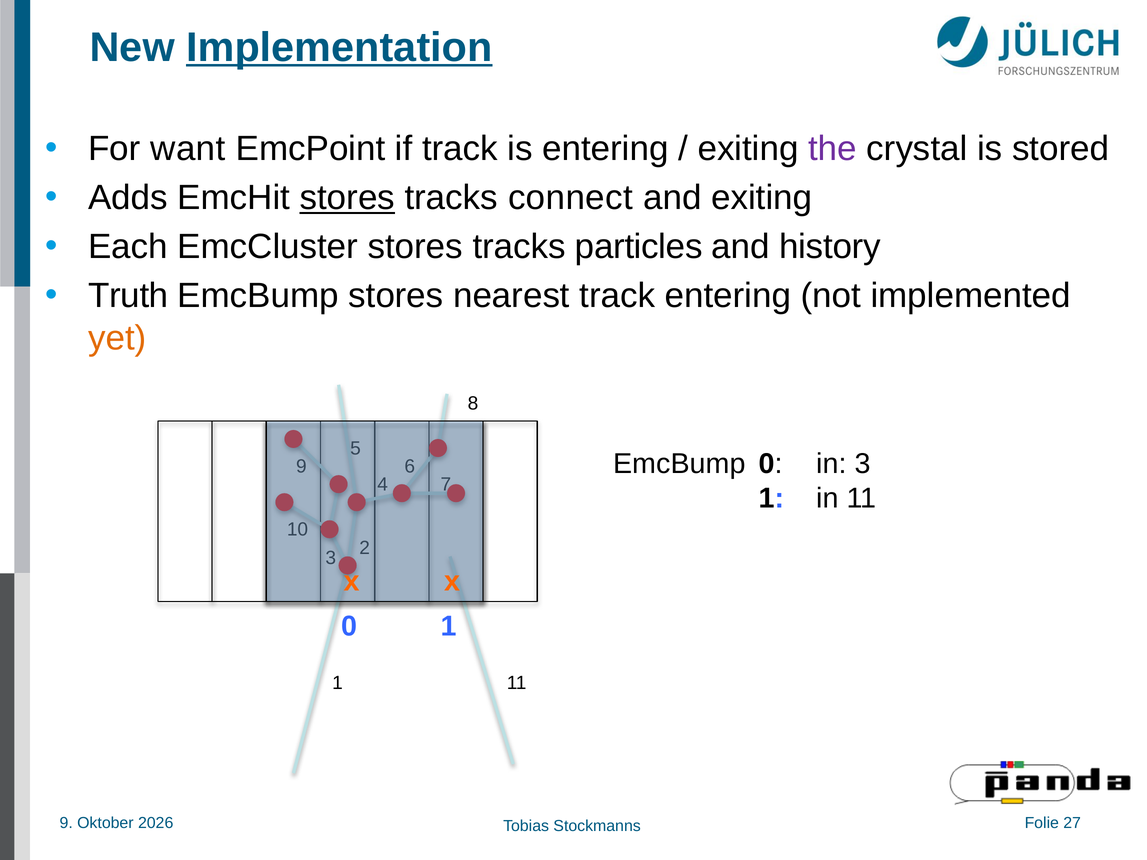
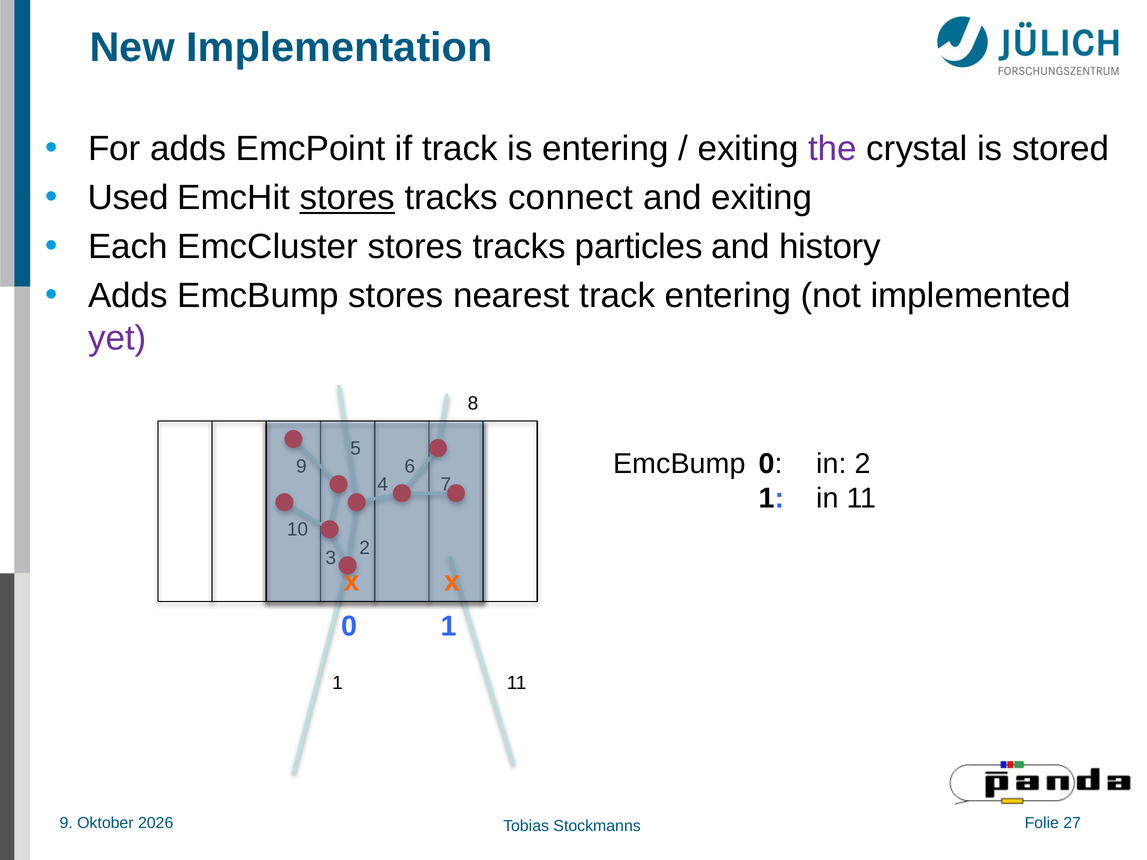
Implementation underline: present -> none (339, 48)
For want: want -> adds (188, 149)
Adds: Adds -> Used (128, 198)
Truth: Truth -> Adds (128, 296)
yet colour: orange -> purple (117, 338)
in 3: 3 -> 2 (863, 464)
